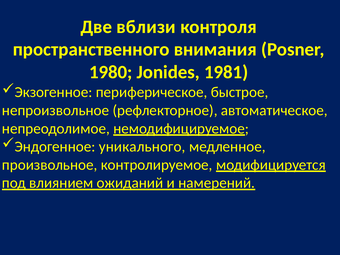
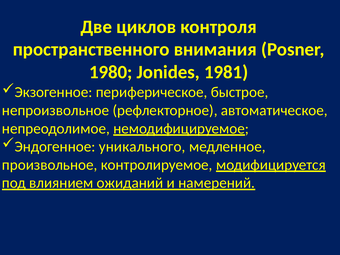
вблизи: вблизи -> циклов (146, 27)
